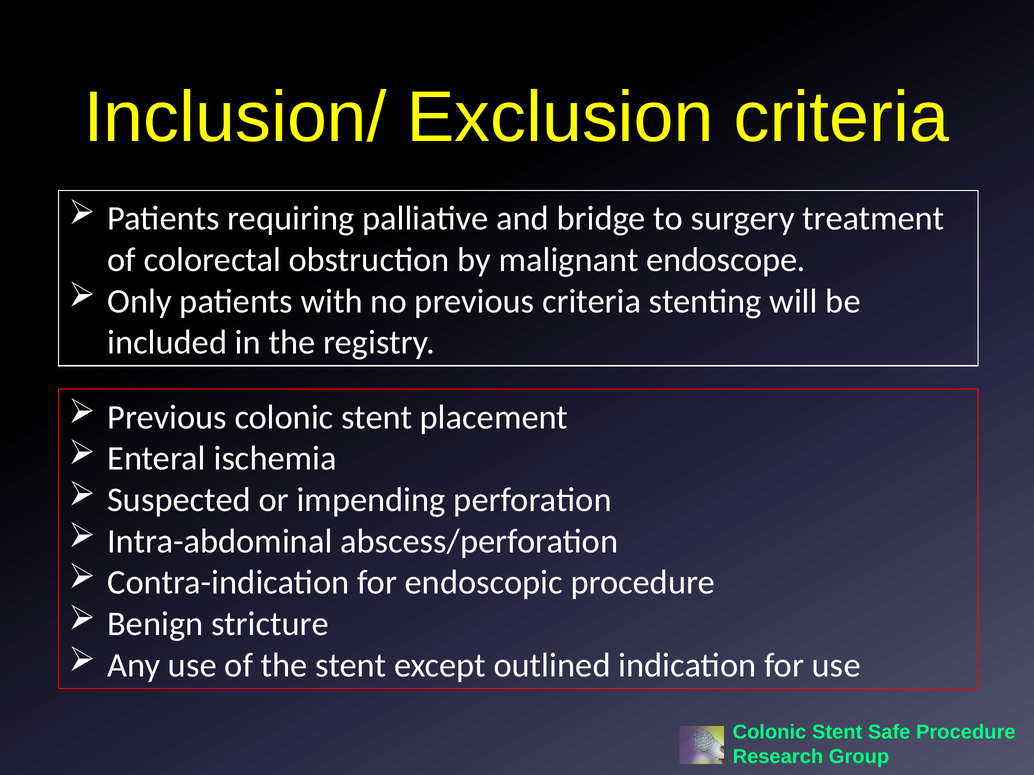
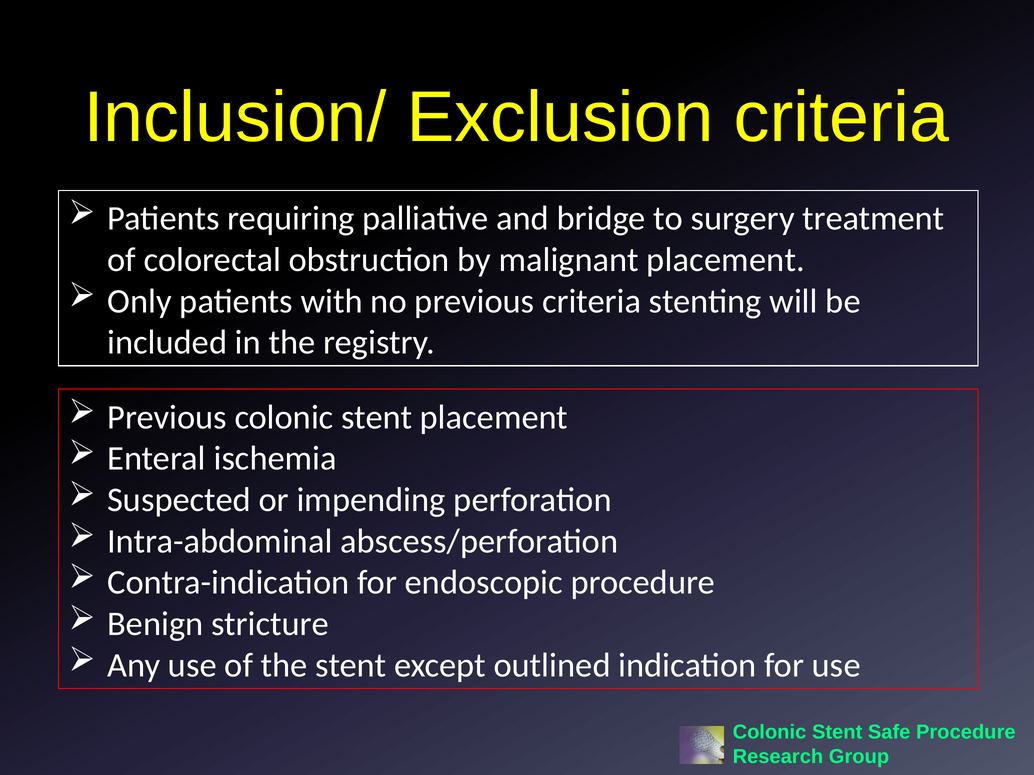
malignant endoscope: endoscope -> placement (726, 260)
